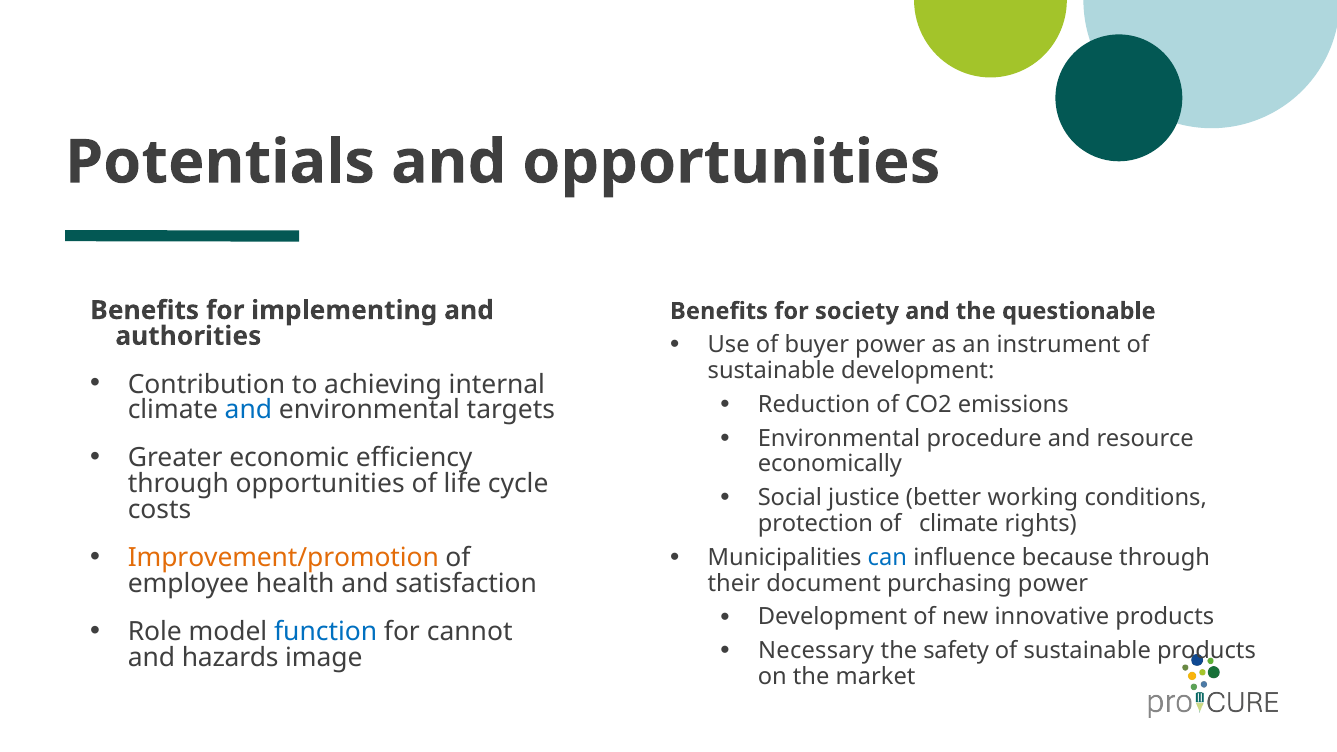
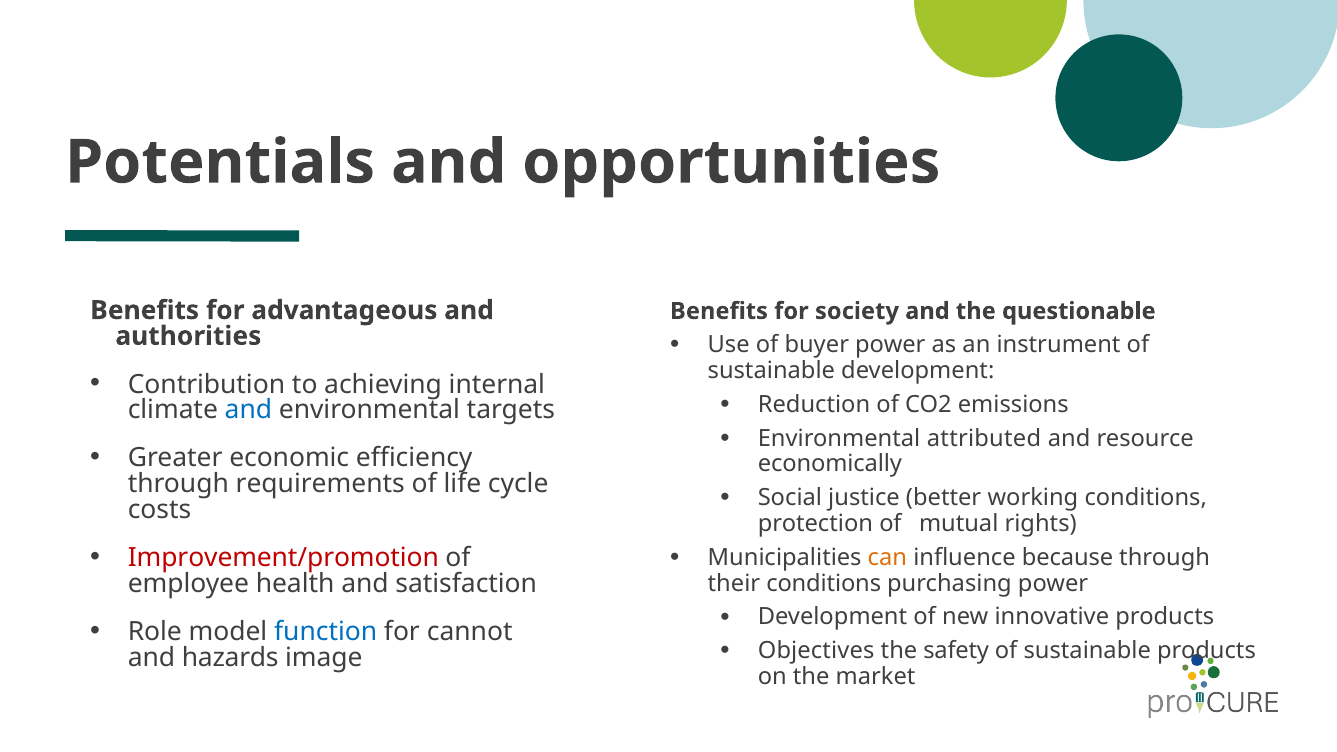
implementing: implementing -> advantageous (344, 310)
procedure: procedure -> attributed (984, 439)
through opportunities: opportunities -> requirements (320, 484)
of climate: climate -> mutual (959, 524)
Improvement/promotion colour: orange -> red (283, 558)
can colour: blue -> orange (887, 558)
their document: document -> conditions (824, 583)
Necessary: Necessary -> Objectives (816, 651)
